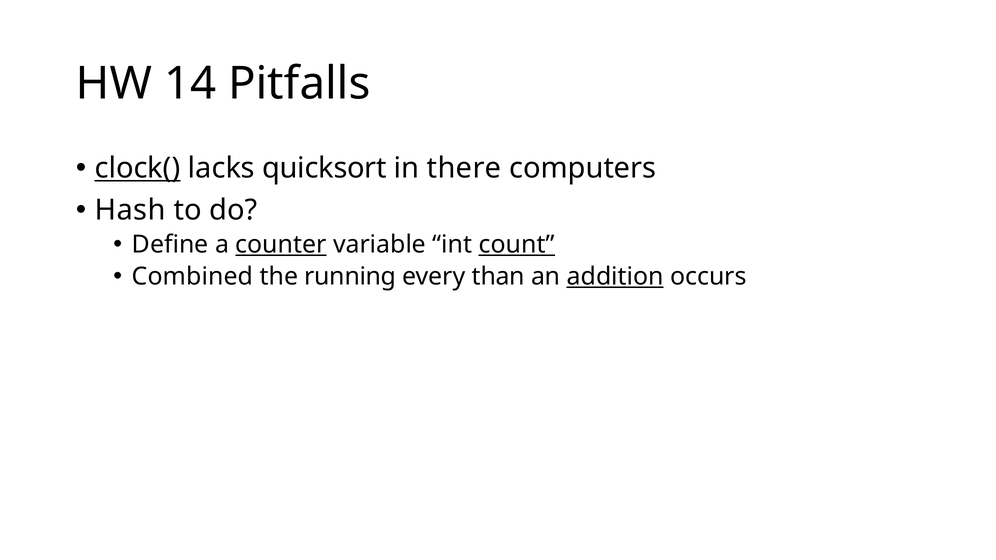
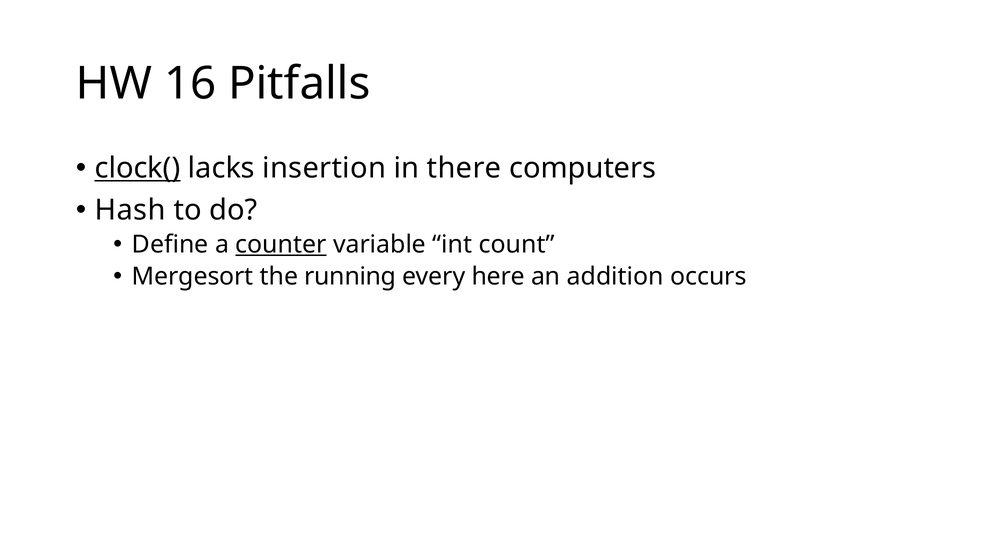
14: 14 -> 16 (190, 84)
quicksort: quicksort -> insertion (324, 168)
count underline: present -> none (517, 244)
Combined: Combined -> Mergesort (193, 277)
than: than -> here (498, 277)
addition underline: present -> none (615, 277)
